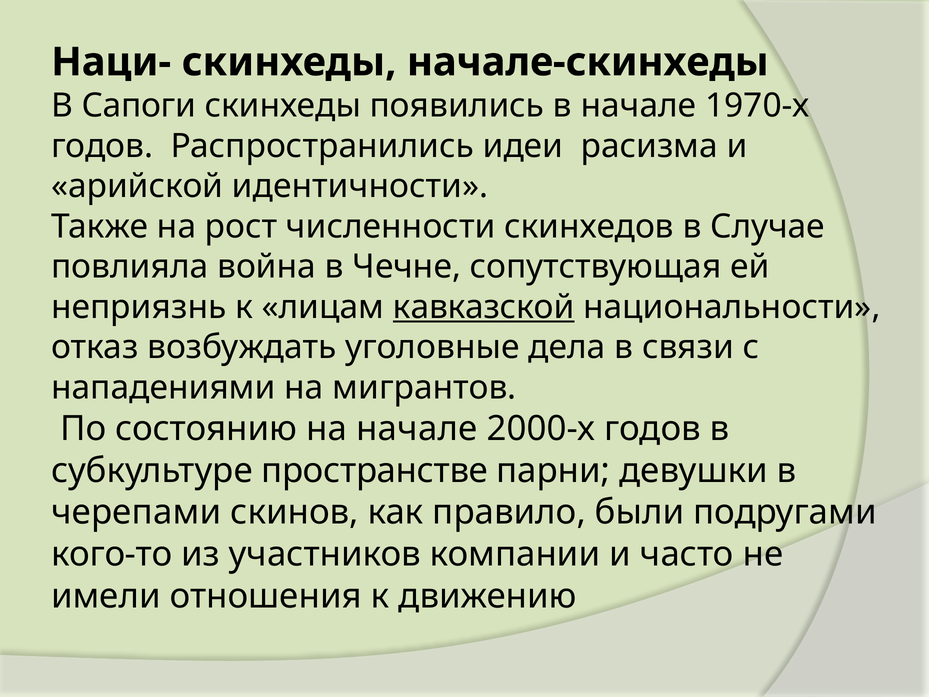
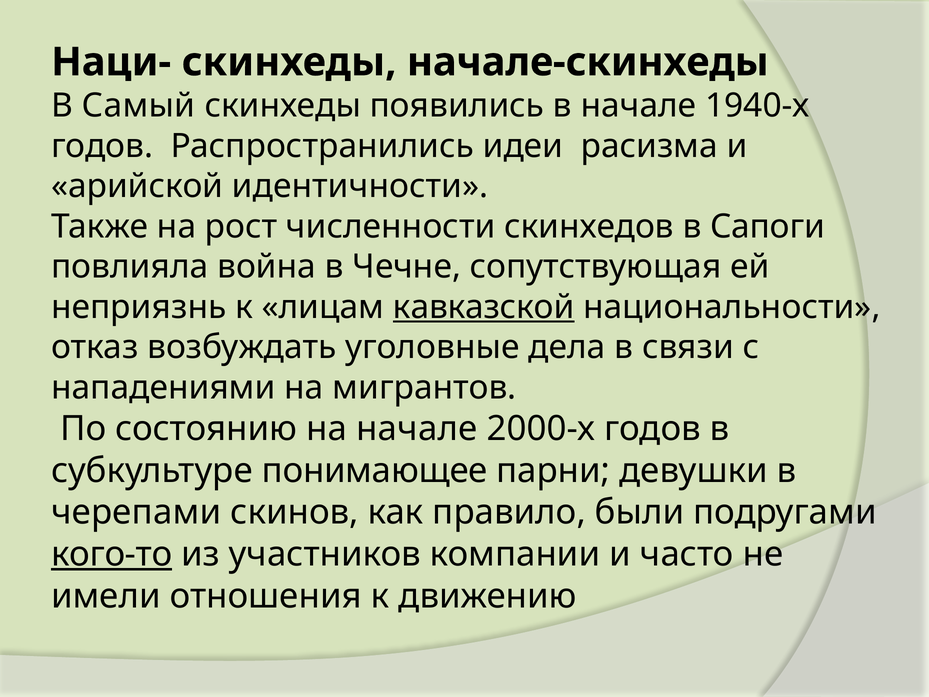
Сапоги: Сапоги -> Самый (139, 106)
1970-х: 1970-х -> 1940-х (757, 106)
Случае: Случае -> Сапоги (768, 226)
пространстве: пространстве -> понимающее (375, 470)
кого-то underline: none -> present (112, 554)
